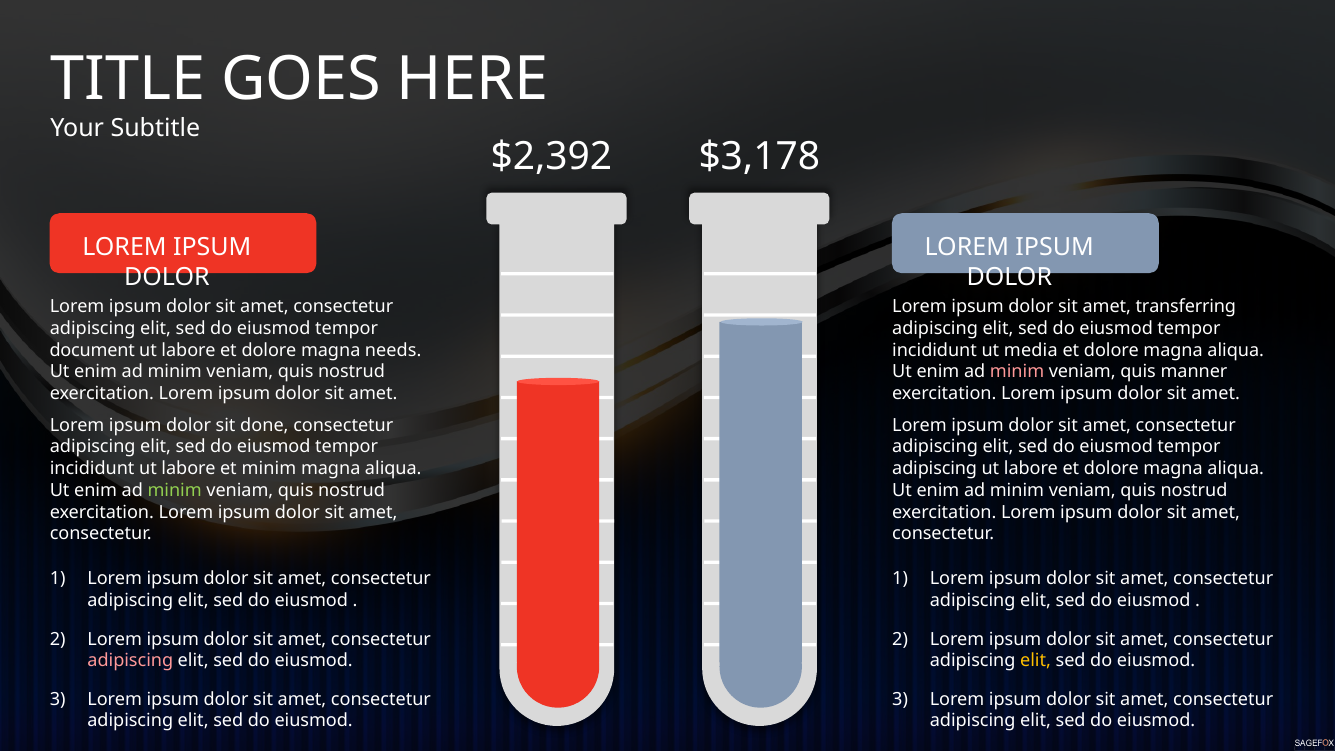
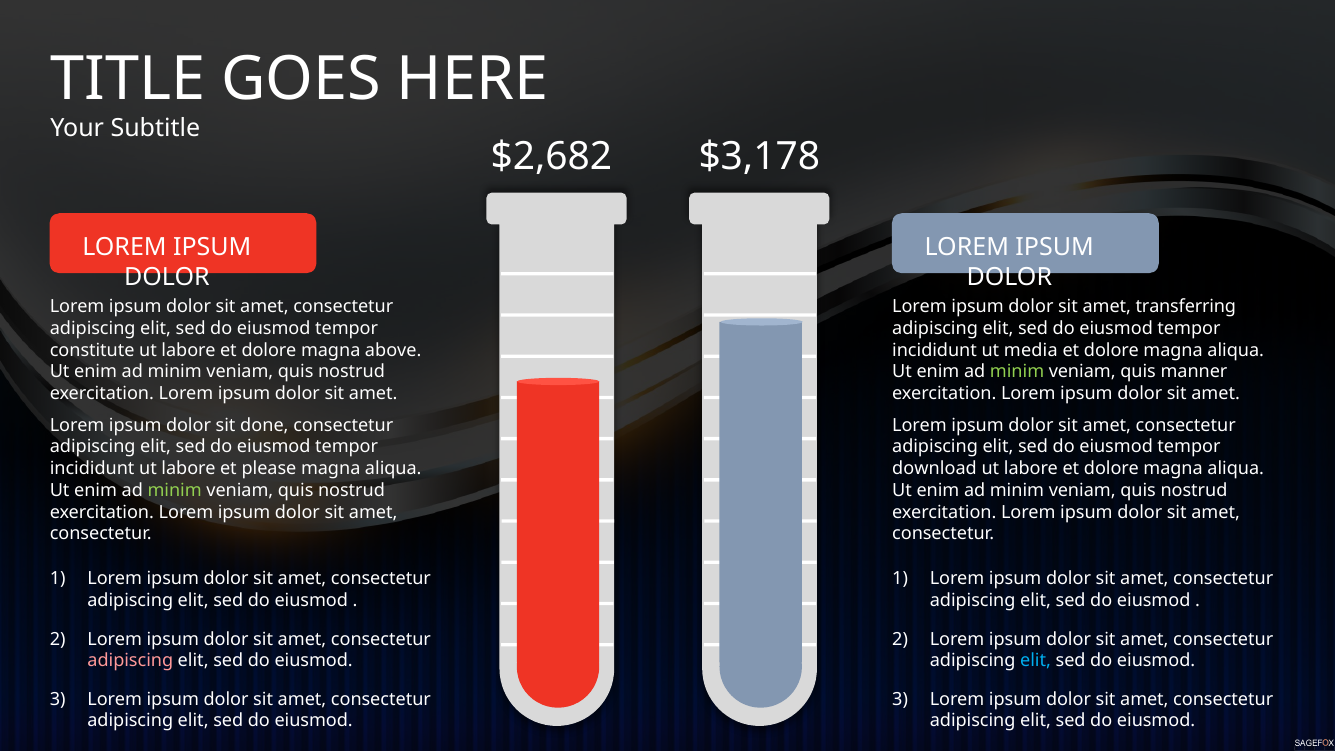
$2,392: $2,392 -> $2,682 (551, 156)
document: document -> constitute (92, 350)
needs: needs -> above (393, 350)
minim colour: pink -> light green (1017, 372)
et minim: minim -> please (269, 469)
adipiscing: adipiscing -> download (935, 469)
elit colour: yellow -> light blue (1036, 661)
